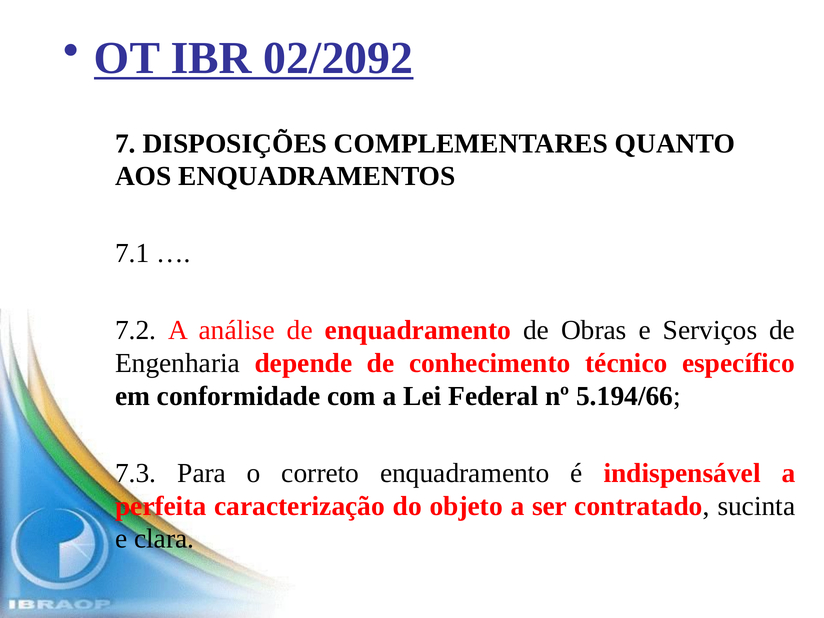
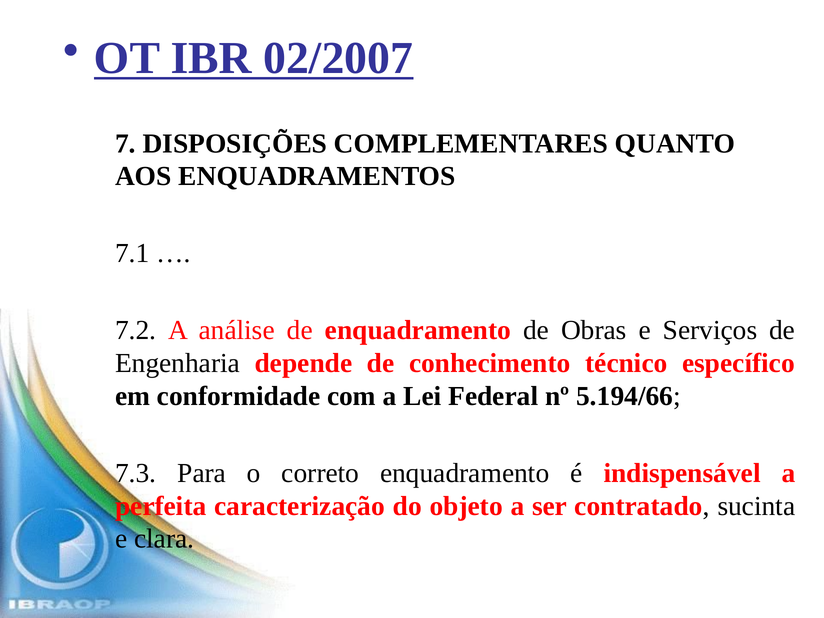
02/2092: 02/2092 -> 02/2007 (338, 58)
